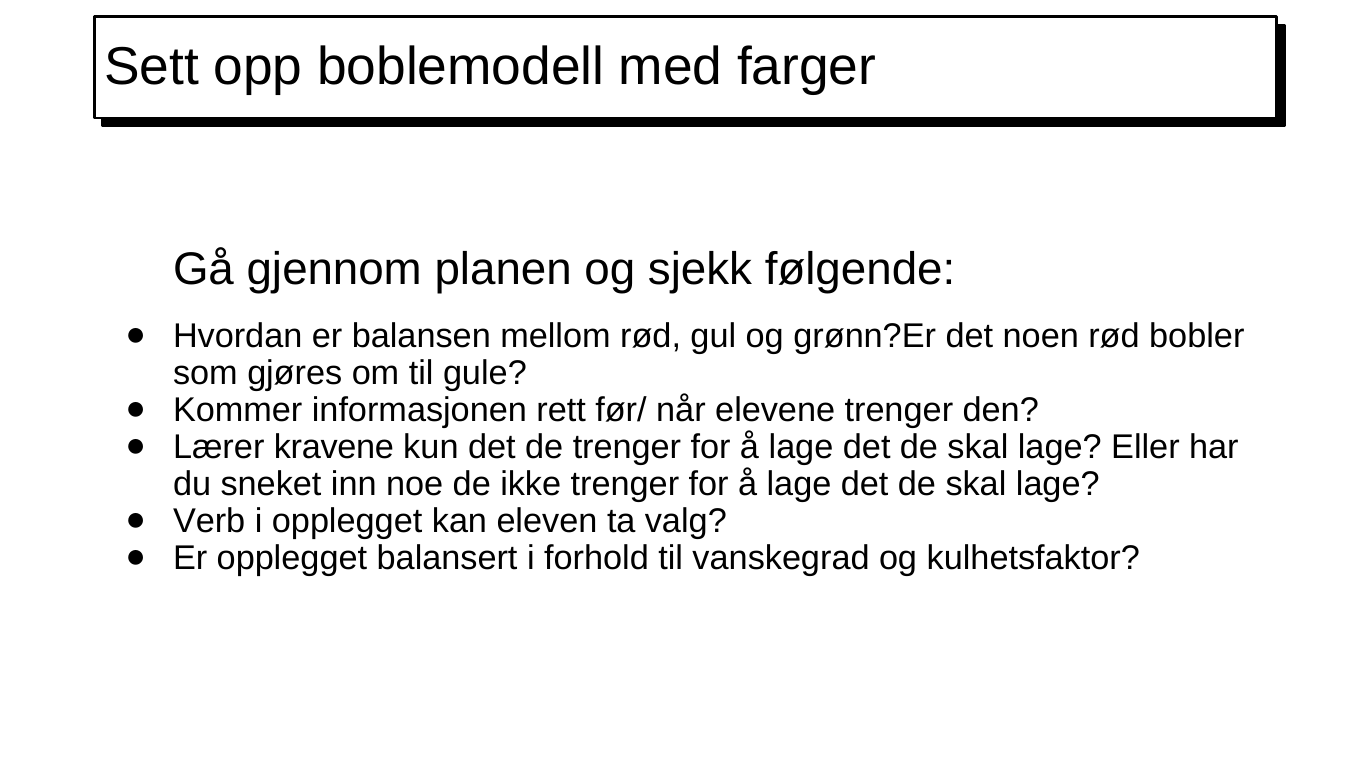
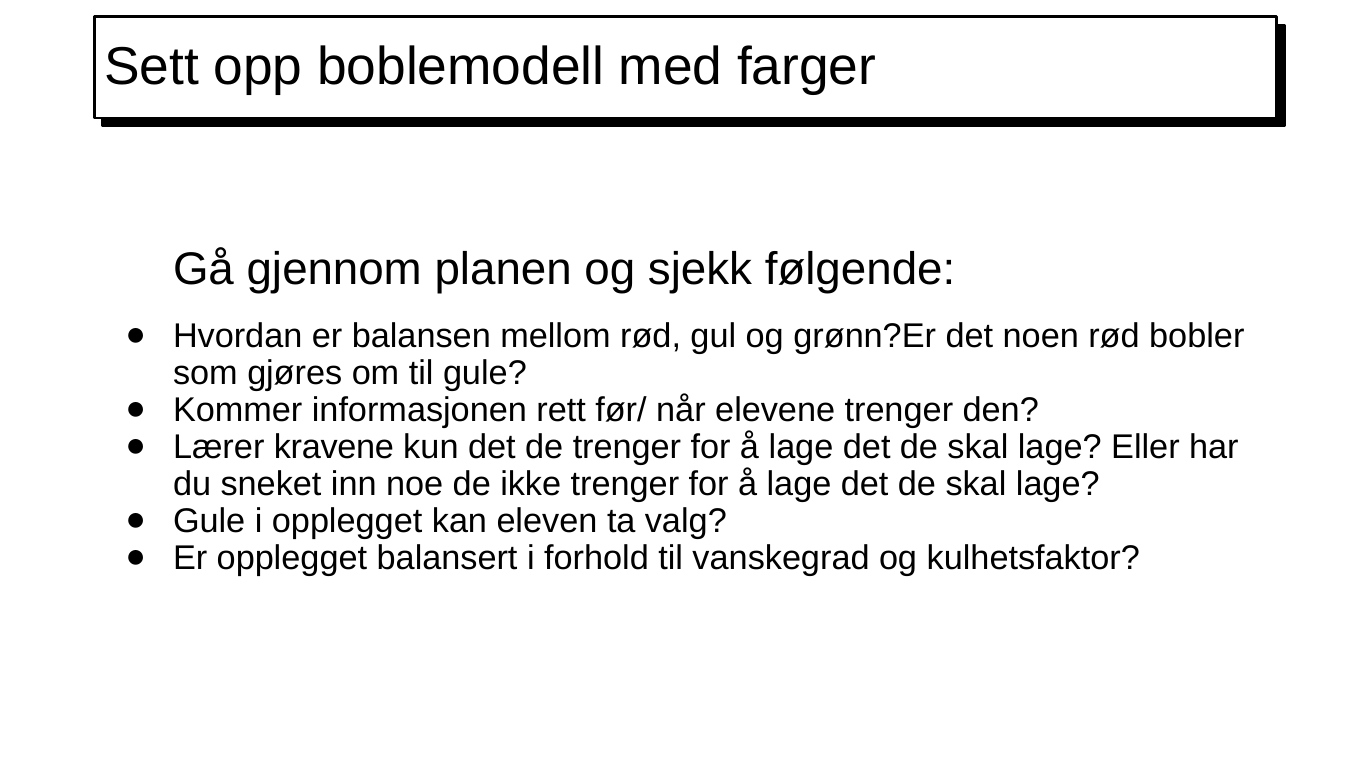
Verb: Verb -> Gule (209, 521)
